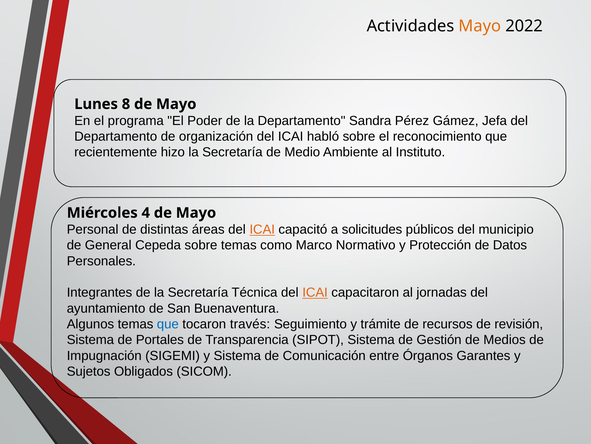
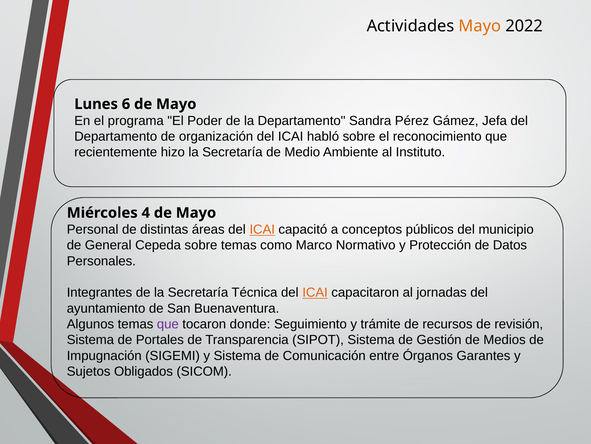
8: 8 -> 6 (126, 104)
solicitudes: solicitudes -> conceptos (372, 229)
que colour: blue -> purple (168, 324)
través: través -> donde (250, 324)
